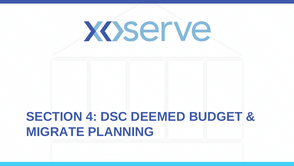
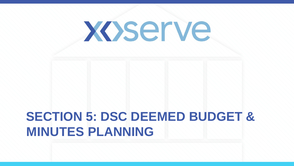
4: 4 -> 5 (91, 116)
MIGRATE: MIGRATE -> MINUTES (55, 131)
